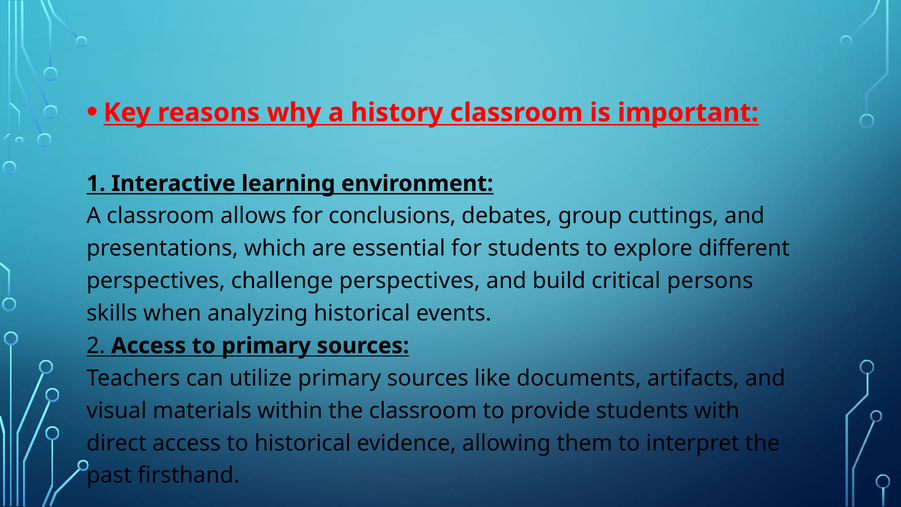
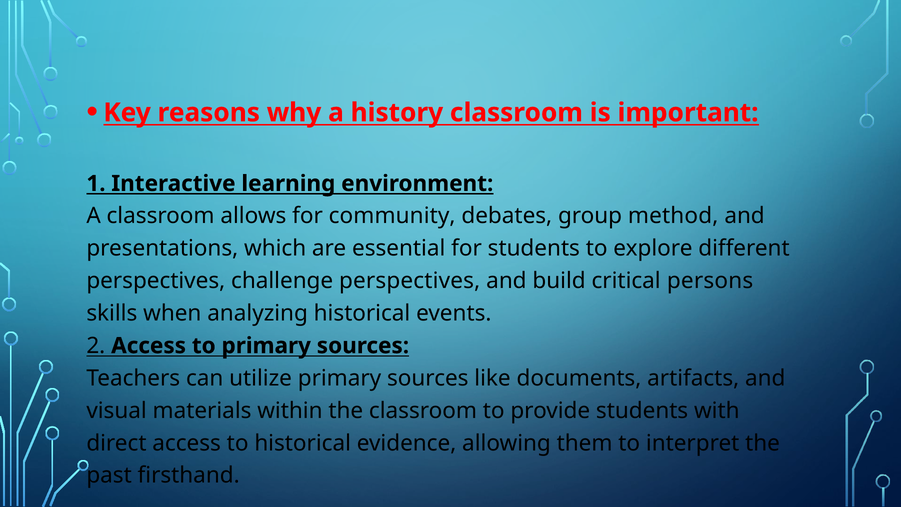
conclusions: conclusions -> community (392, 216)
cuttings: cuttings -> method (673, 216)
